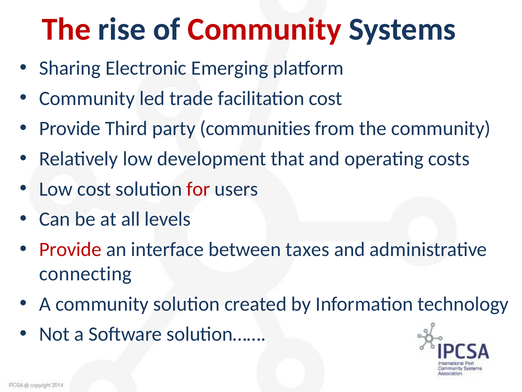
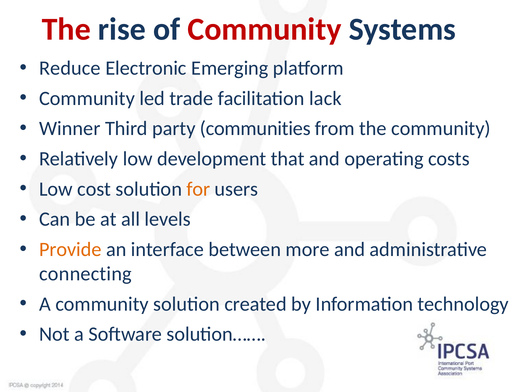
Sharing: Sharing -> Reduce (70, 68)
facilitation cost: cost -> lack (325, 98)
Provide: Provide -> Winner (70, 128)
for colour: red -> orange (198, 189)
Provide colour: red -> orange (70, 249)
taxes: taxes -> more (308, 249)
